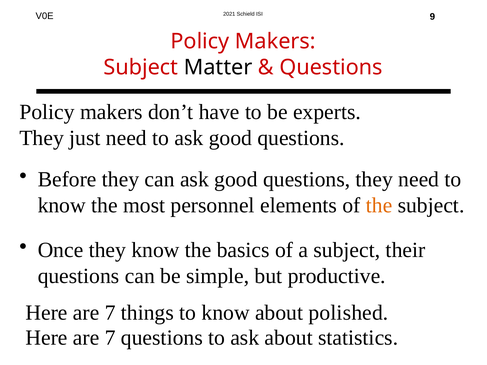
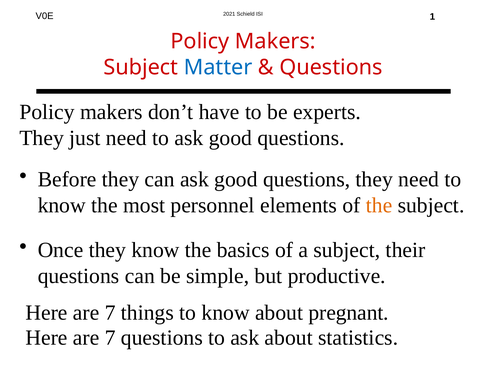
9: 9 -> 1 (432, 17)
Matter colour: black -> blue (218, 67)
polished: polished -> pregnant (349, 313)
